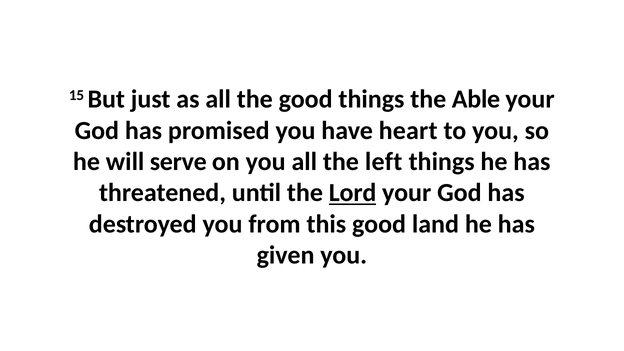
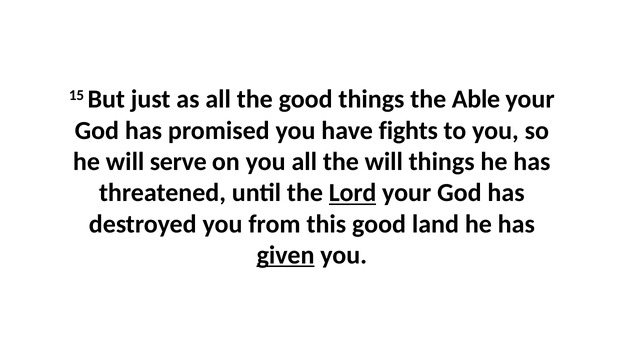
heart: heart -> fights (408, 130)
the left: left -> will (384, 162)
given underline: none -> present (286, 255)
